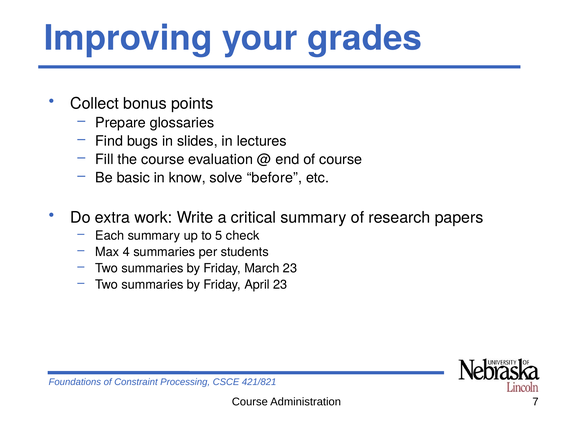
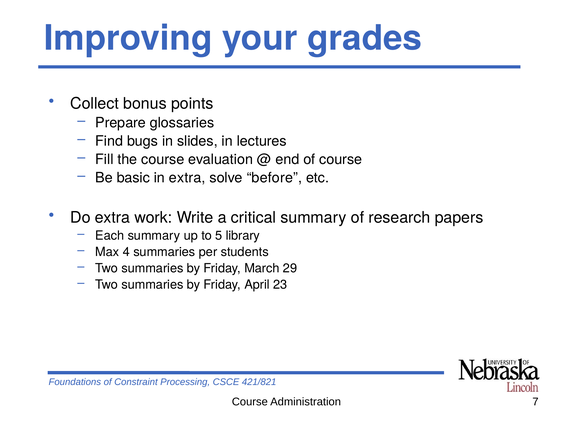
in know: know -> extra (187, 178)
check: check -> library (243, 235)
March 23: 23 -> 29 (290, 268)
